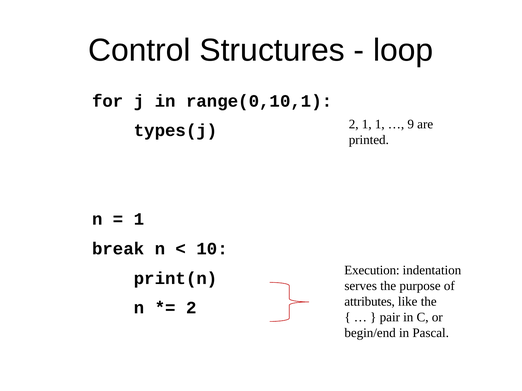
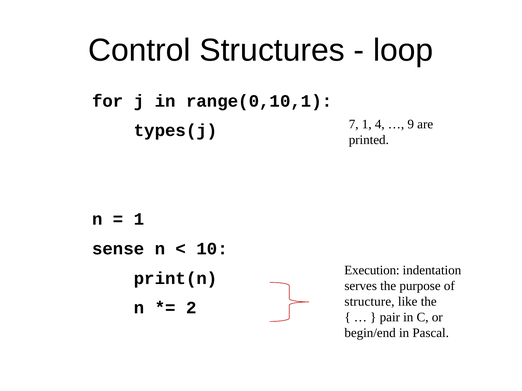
2: 2 -> 7 (354, 124)
1 1: 1 -> 4 (380, 124)
break: break -> sense (118, 249)
attributes: attributes -> structure (369, 302)
